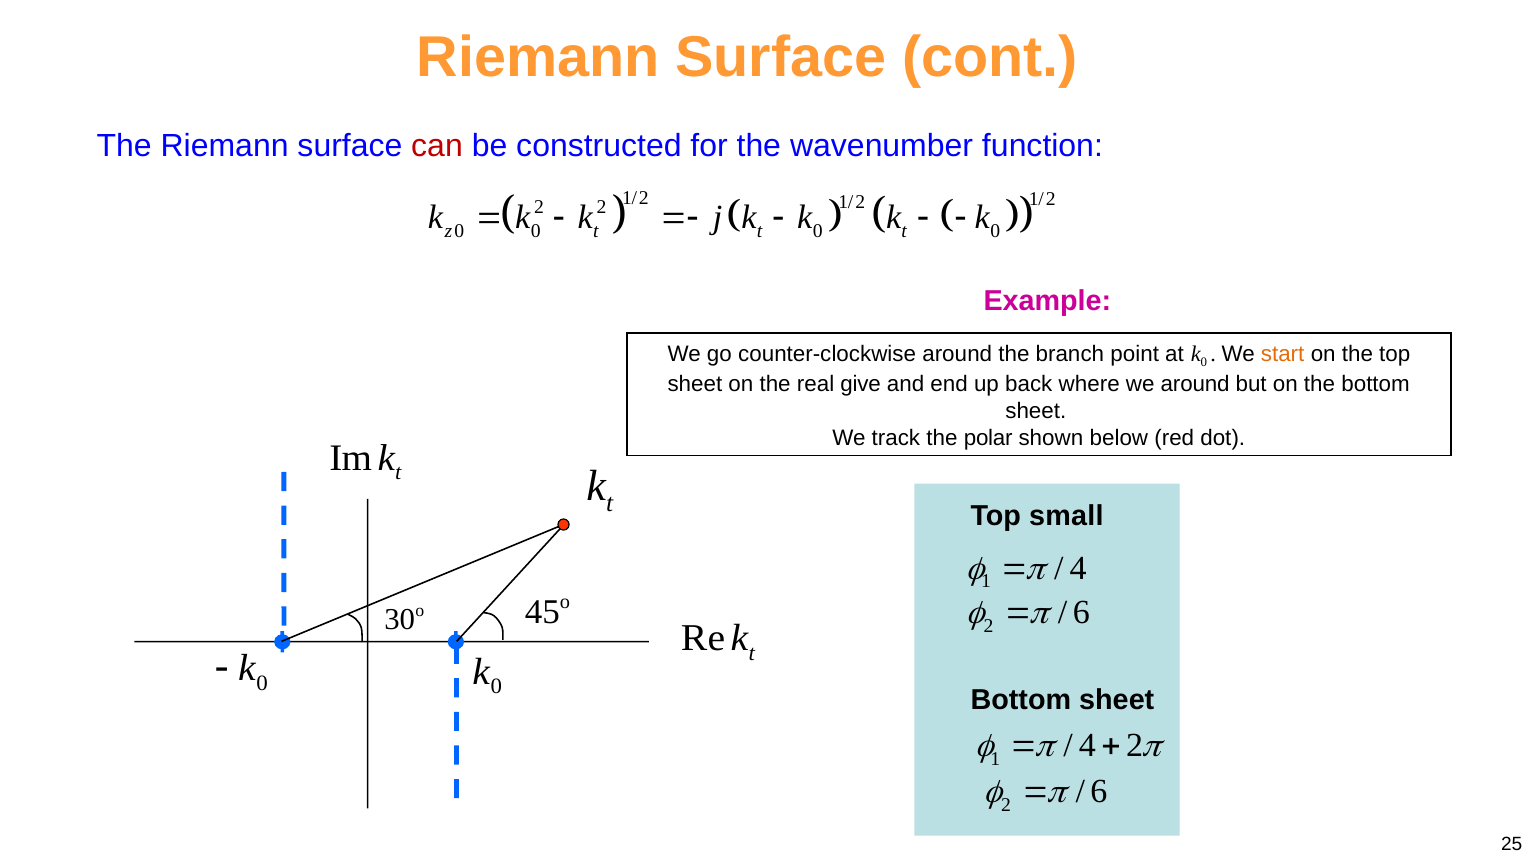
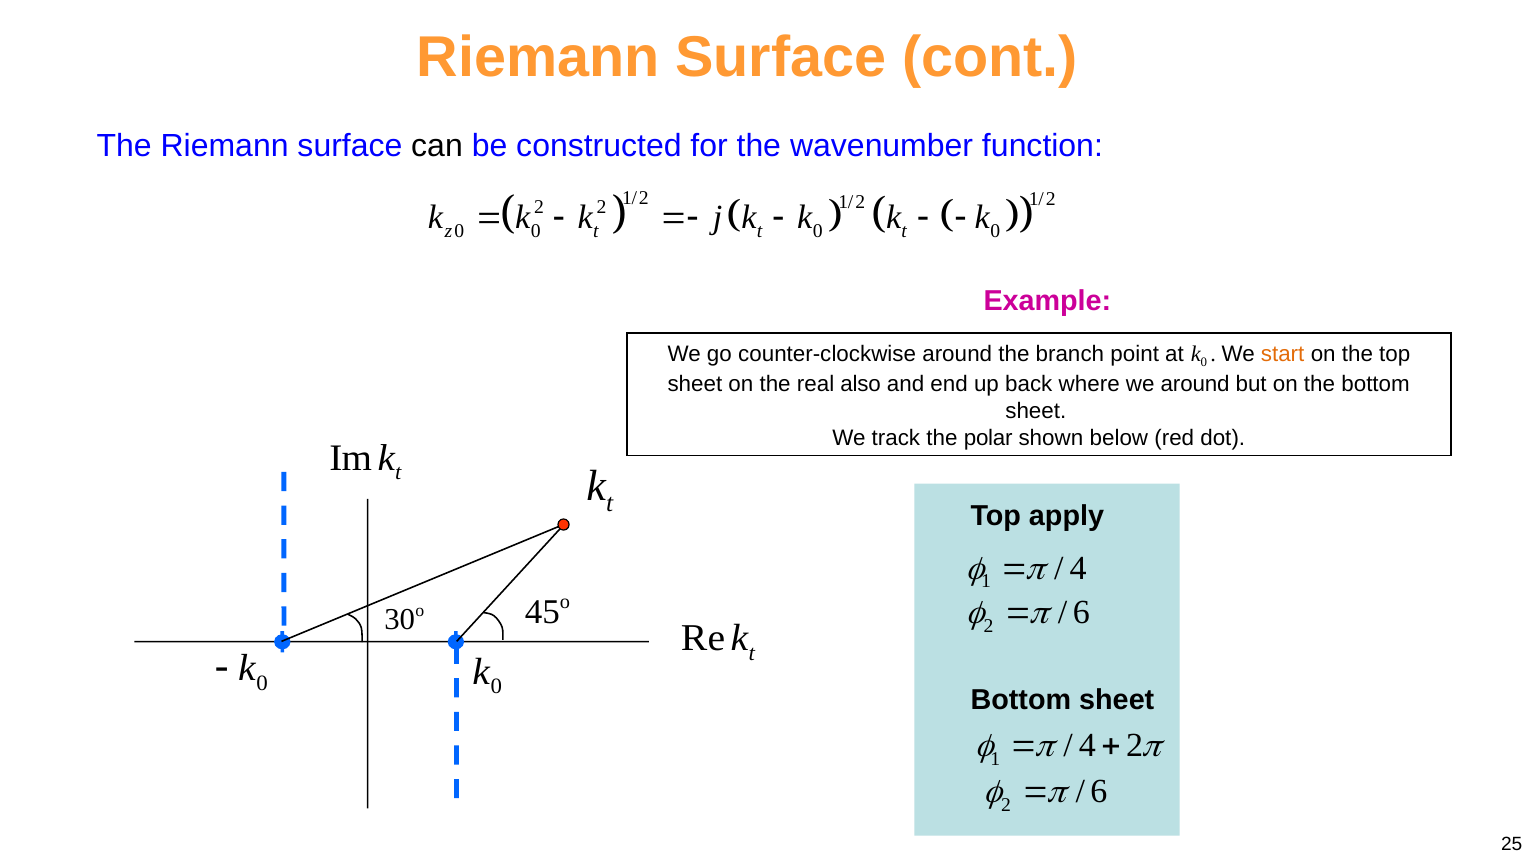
can colour: red -> black (437, 146)
give: give -> also (861, 384)
small: small -> apply (1067, 516)
